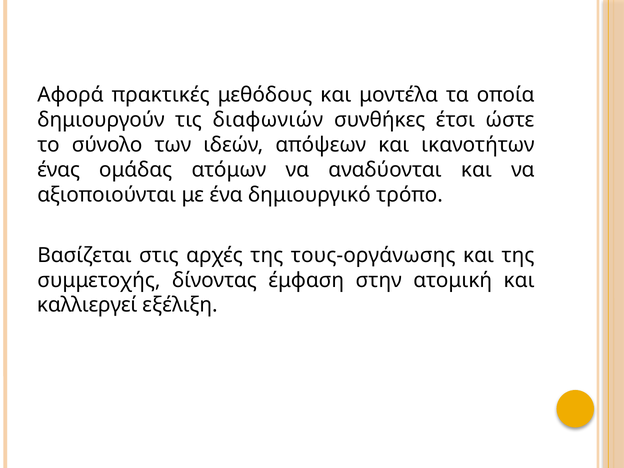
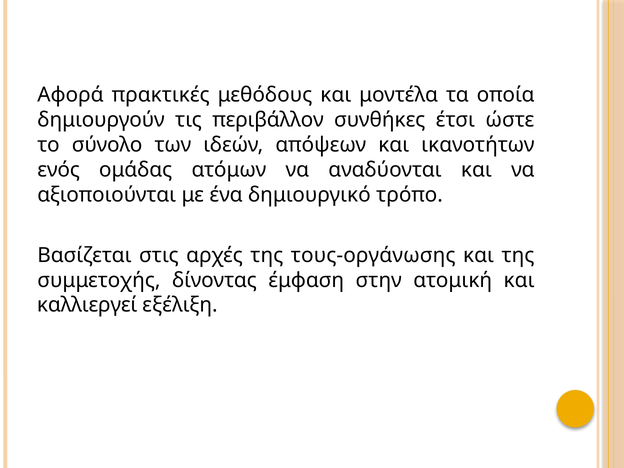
διαφωνιών: διαφωνιών -> περιβάλλον (268, 120)
ένας: ένας -> ενός (59, 170)
